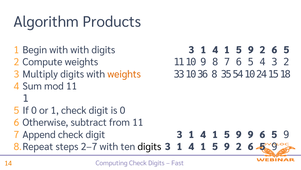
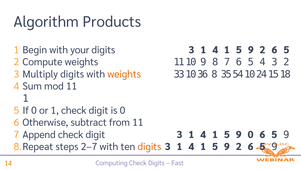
with with: with -> your (80, 50)
9 9: 9 -> 0 (251, 134)
digits colour: black -> orange (149, 146)
